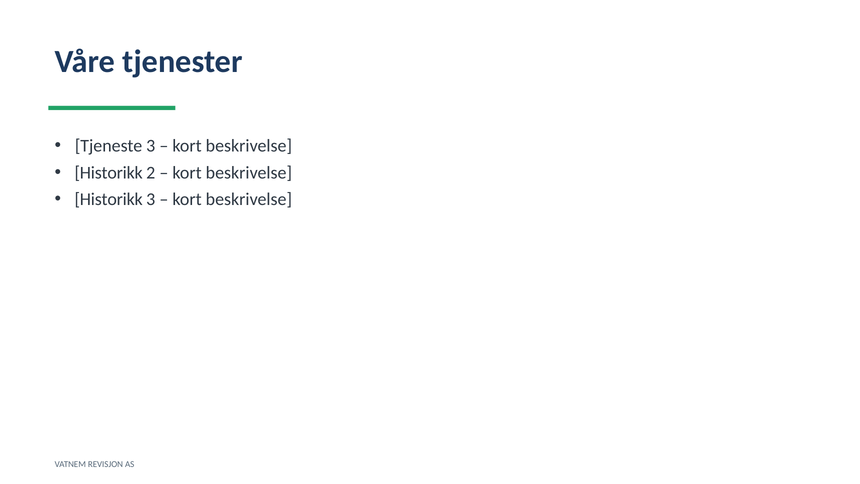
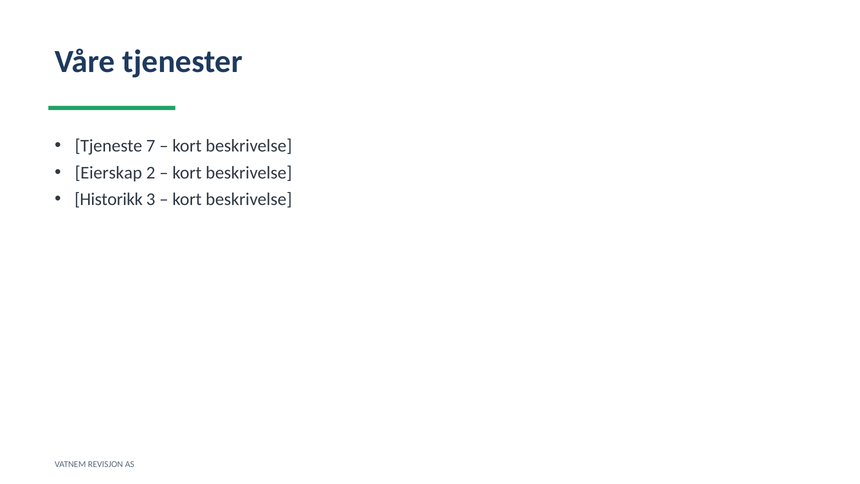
Tjeneste 3: 3 -> 7 (151, 146)
Historikk: Historikk -> Eierskap (109, 173)
